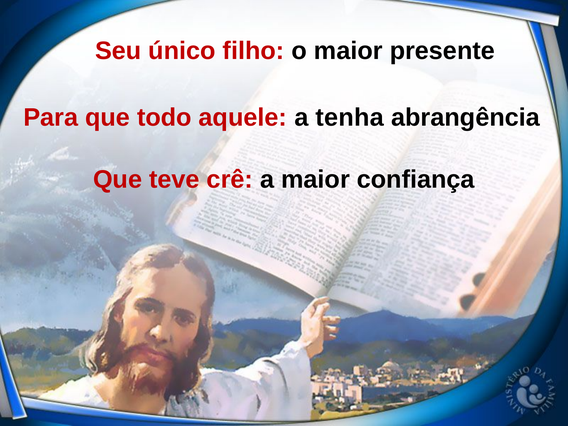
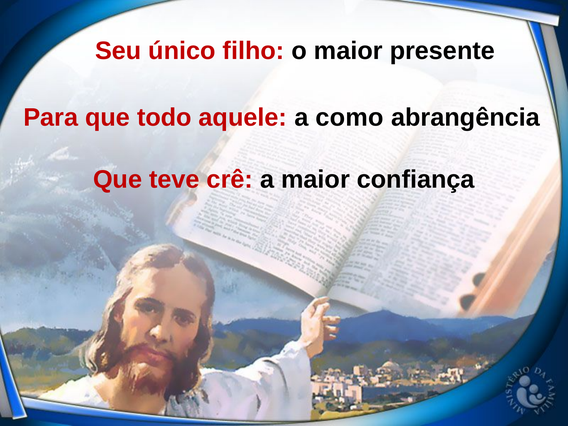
tenha: tenha -> como (350, 117)
